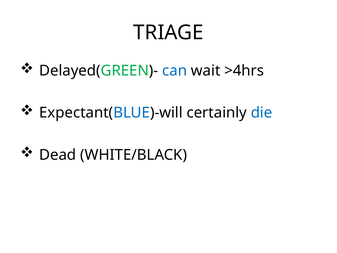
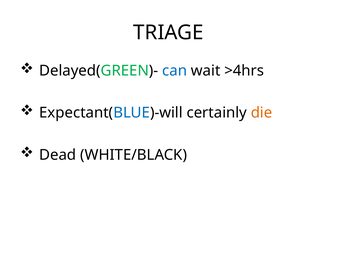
die colour: blue -> orange (262, 113)
